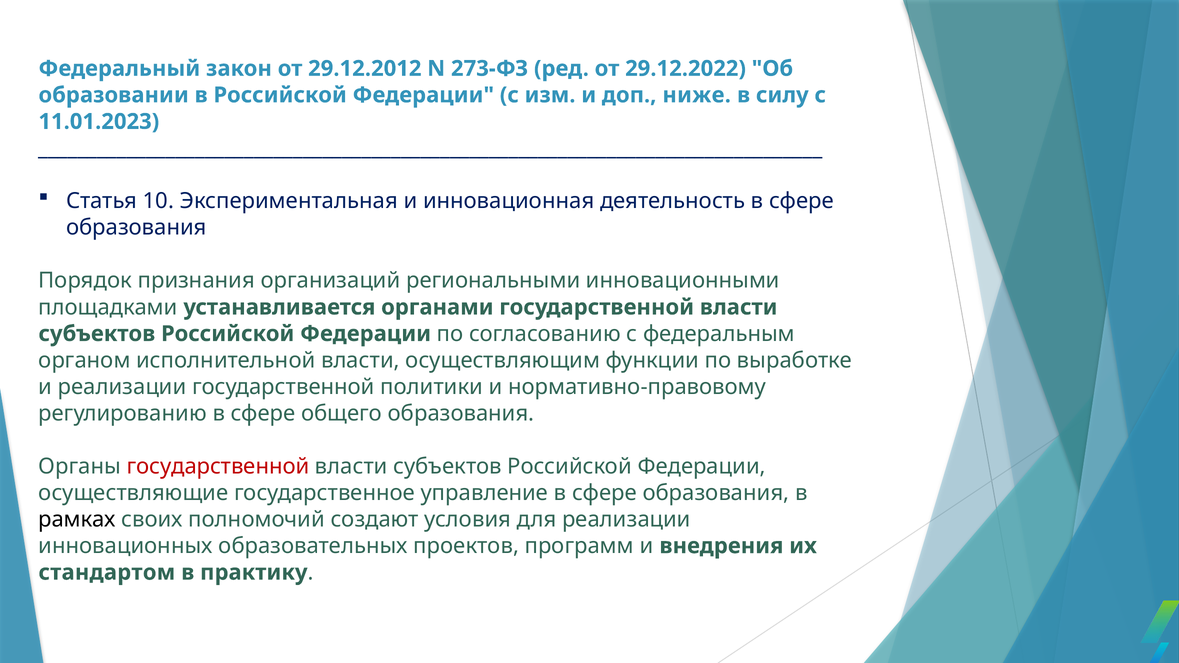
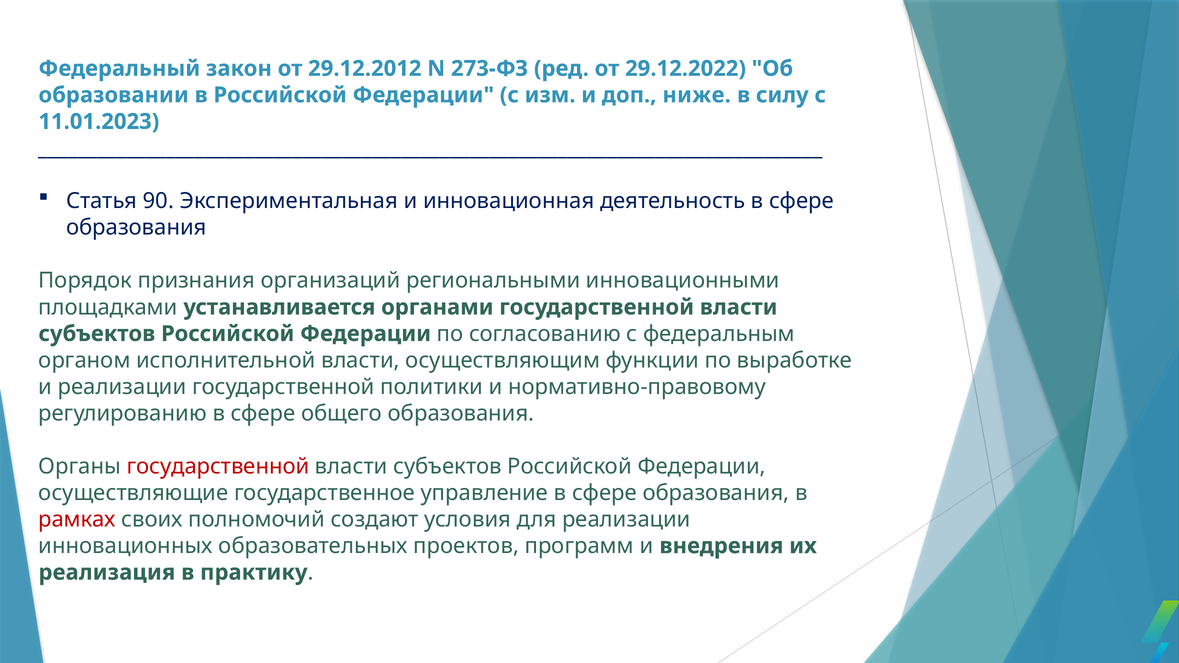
10: 10 -> 90 (158, 201)
рамках colour: black -> red (77, 520)
стандартом: стандартом -> реализация (107, 573)
